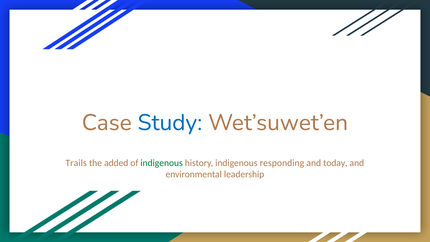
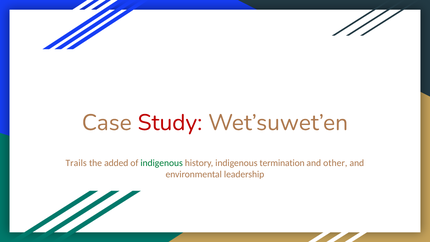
Study colour: blue -> red (170, 123)
responding: responding -> termination (282, 163)
today: today -> other (335, 163)
